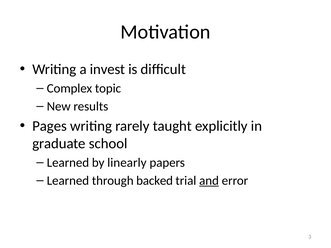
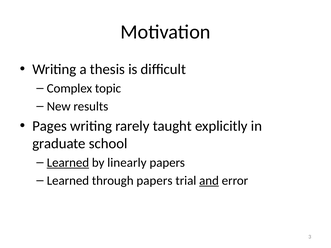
invest: invest -> thesis (107, 69)
Learned underline: none -> present (68, 163)
through backed: backed -> papers (154, 181)
